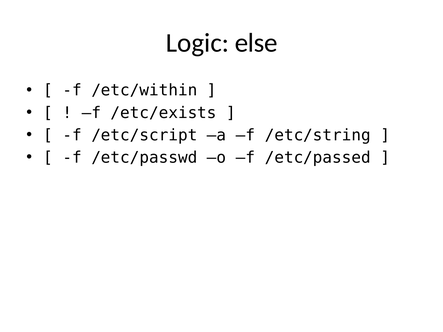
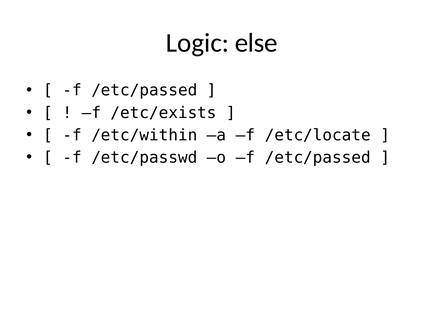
/etc/within: /etc/within -> /etc/passed (144, 90)
/etc/script: /etc/script -> /etc/within (144, 135)
/etc/string: /etc/string -> /etc/locate (318, 135)
